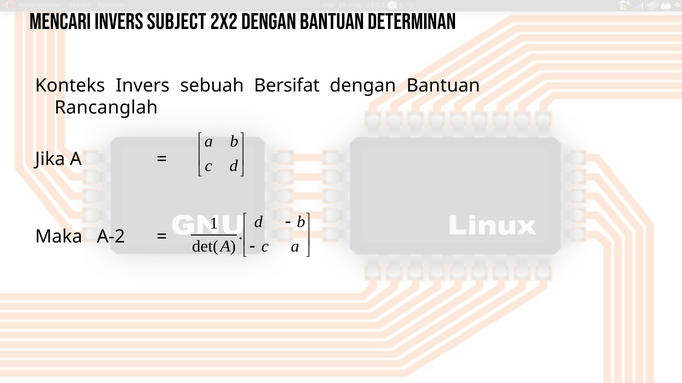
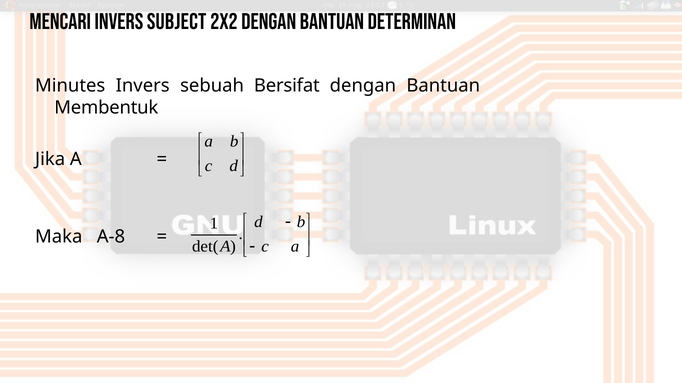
Konteks: Konteks -> Minutes (70, 86)
Rancanglah: Rancanglah -> Membentuk (106, 108)
A-2: A-2 -> A-8 (111, 237)
